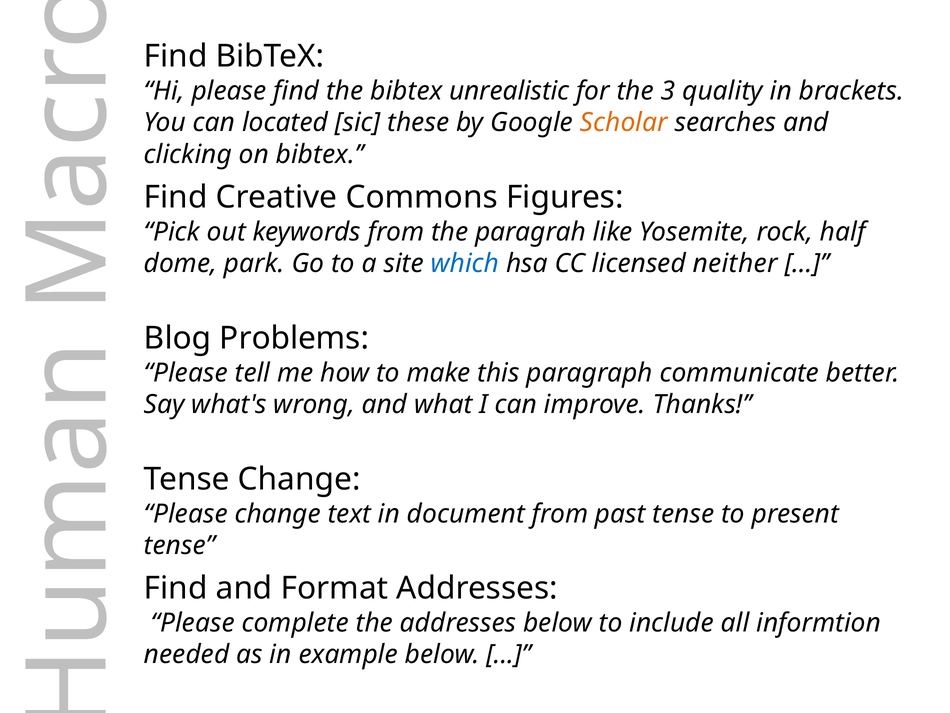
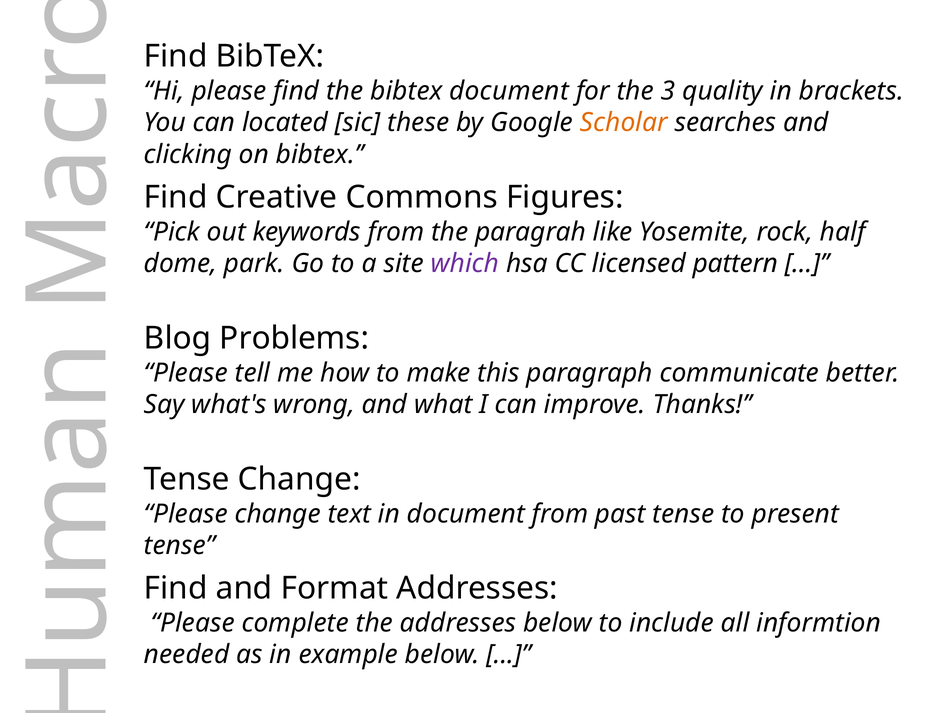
bibtex unrealistic: unrealistic -> document (509, 91)
which colour: blue -> purple (465, 263)
neither: neither -> pattern (735, 263)
